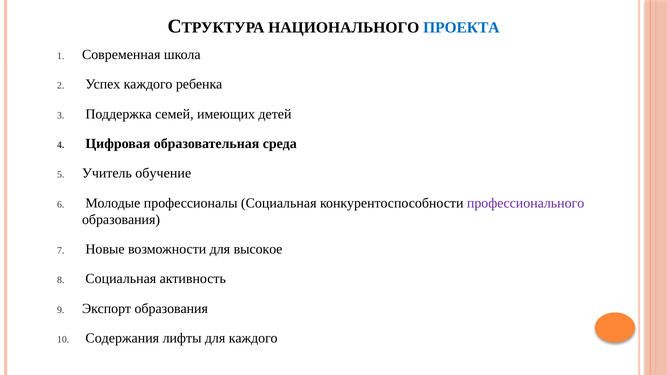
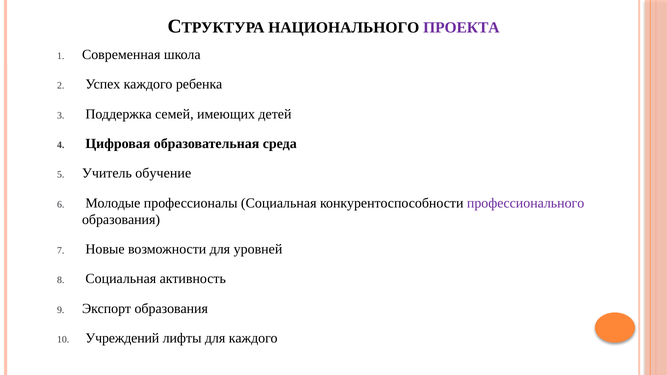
ПРОЕКТА colour: blue -> purple (461, 28)
высокое: высокое -> уровней (258, 249)
Содержания: Содержания -> Учреждений (122, 338)
